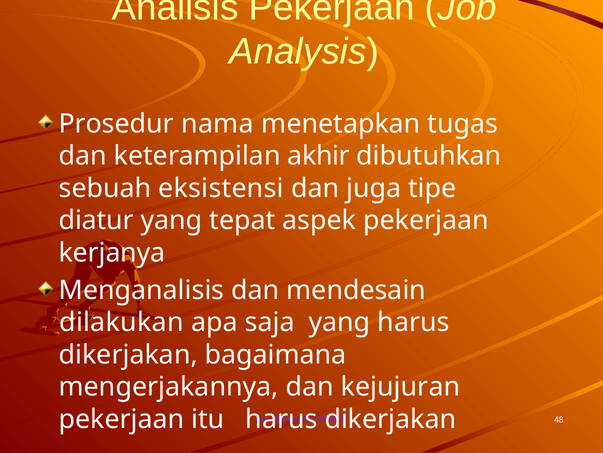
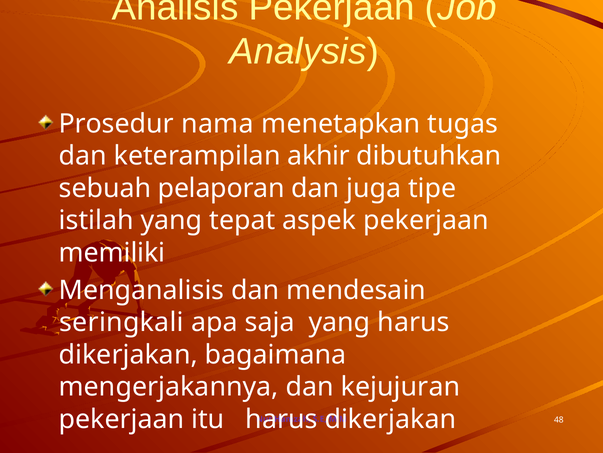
eksistensi: eksistensi -> pelaporan (221, 188)
diatur: diatur -> istilah (96, 220)
kerjanya: kerjanya -> memiliki (112, 252)
dilakukan: dilakukan -> seringkali (121, 322)
